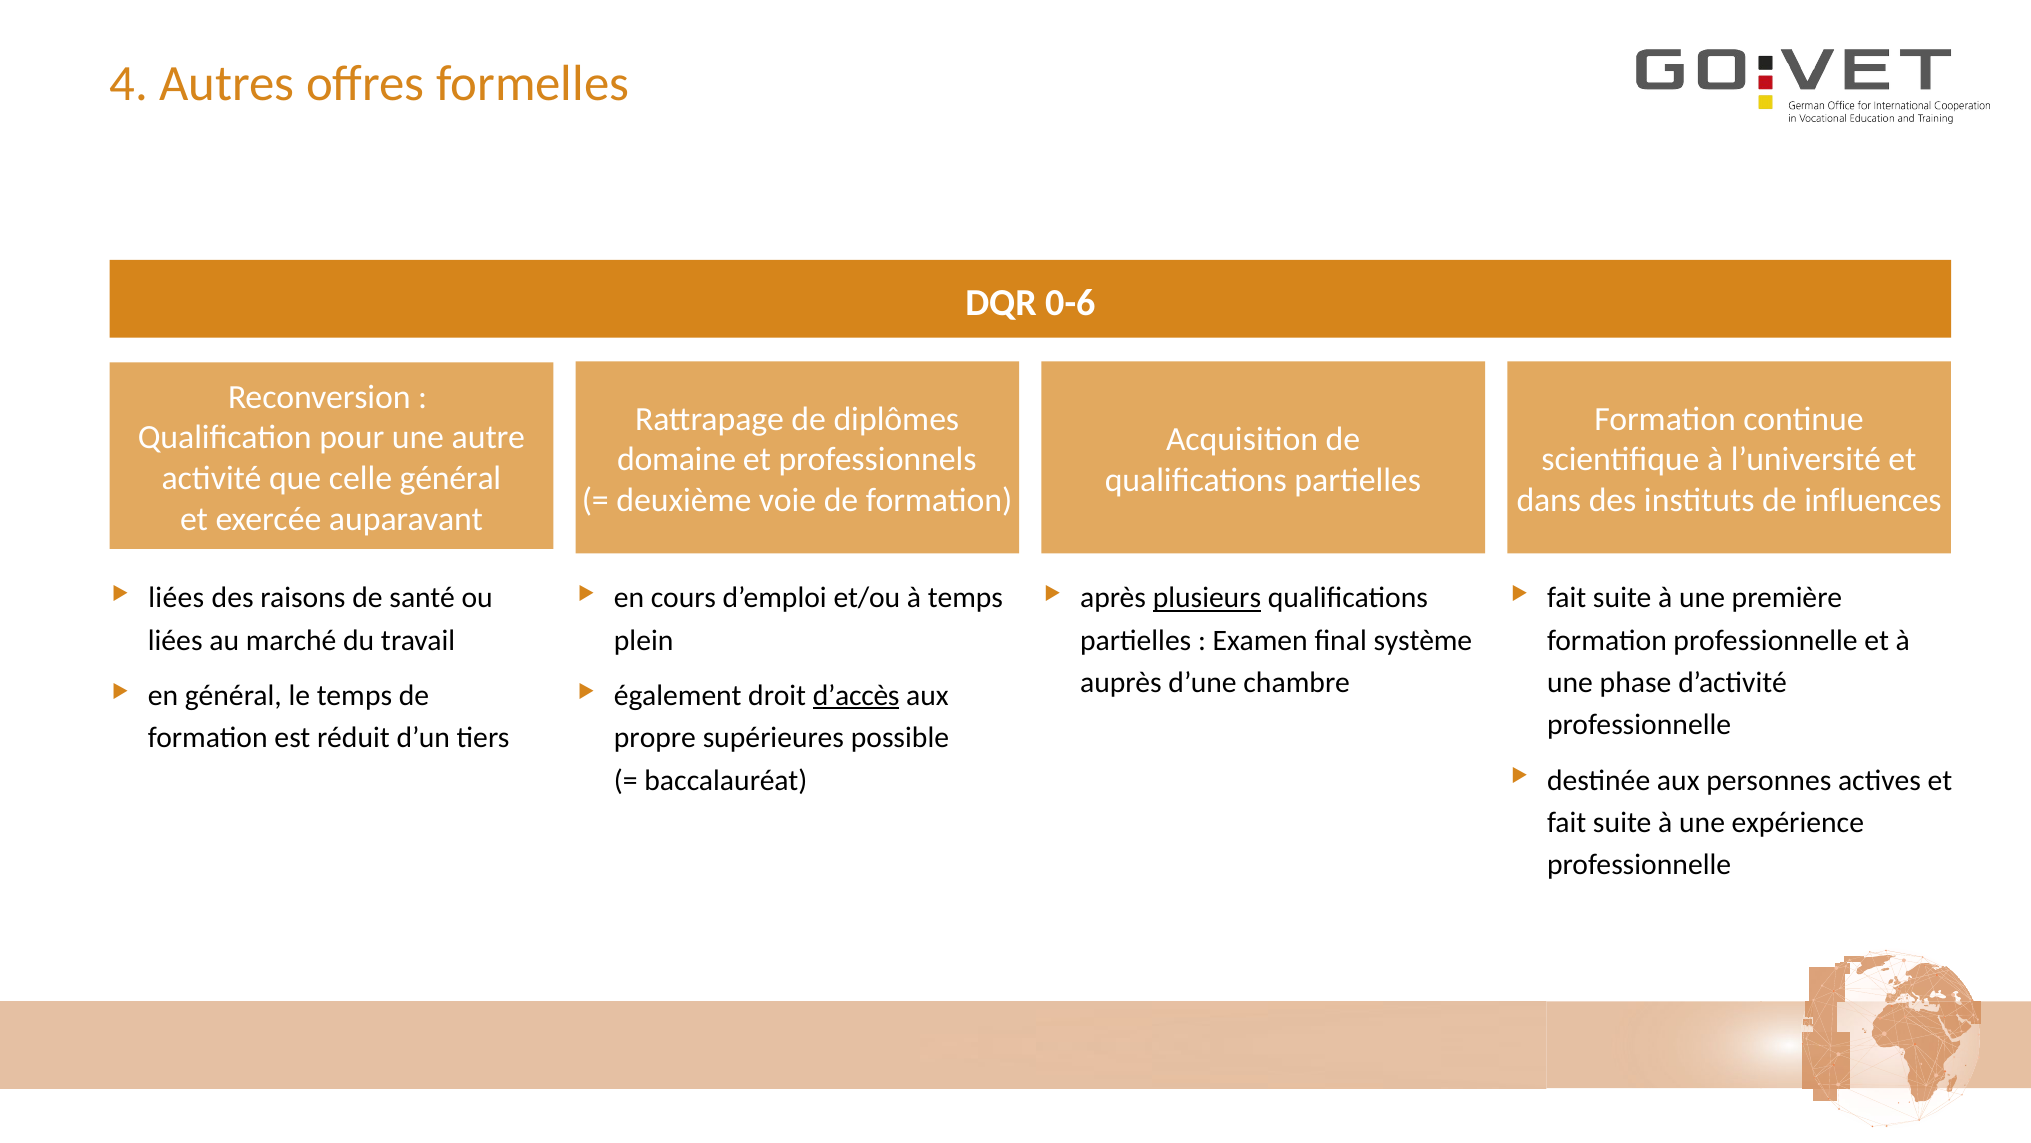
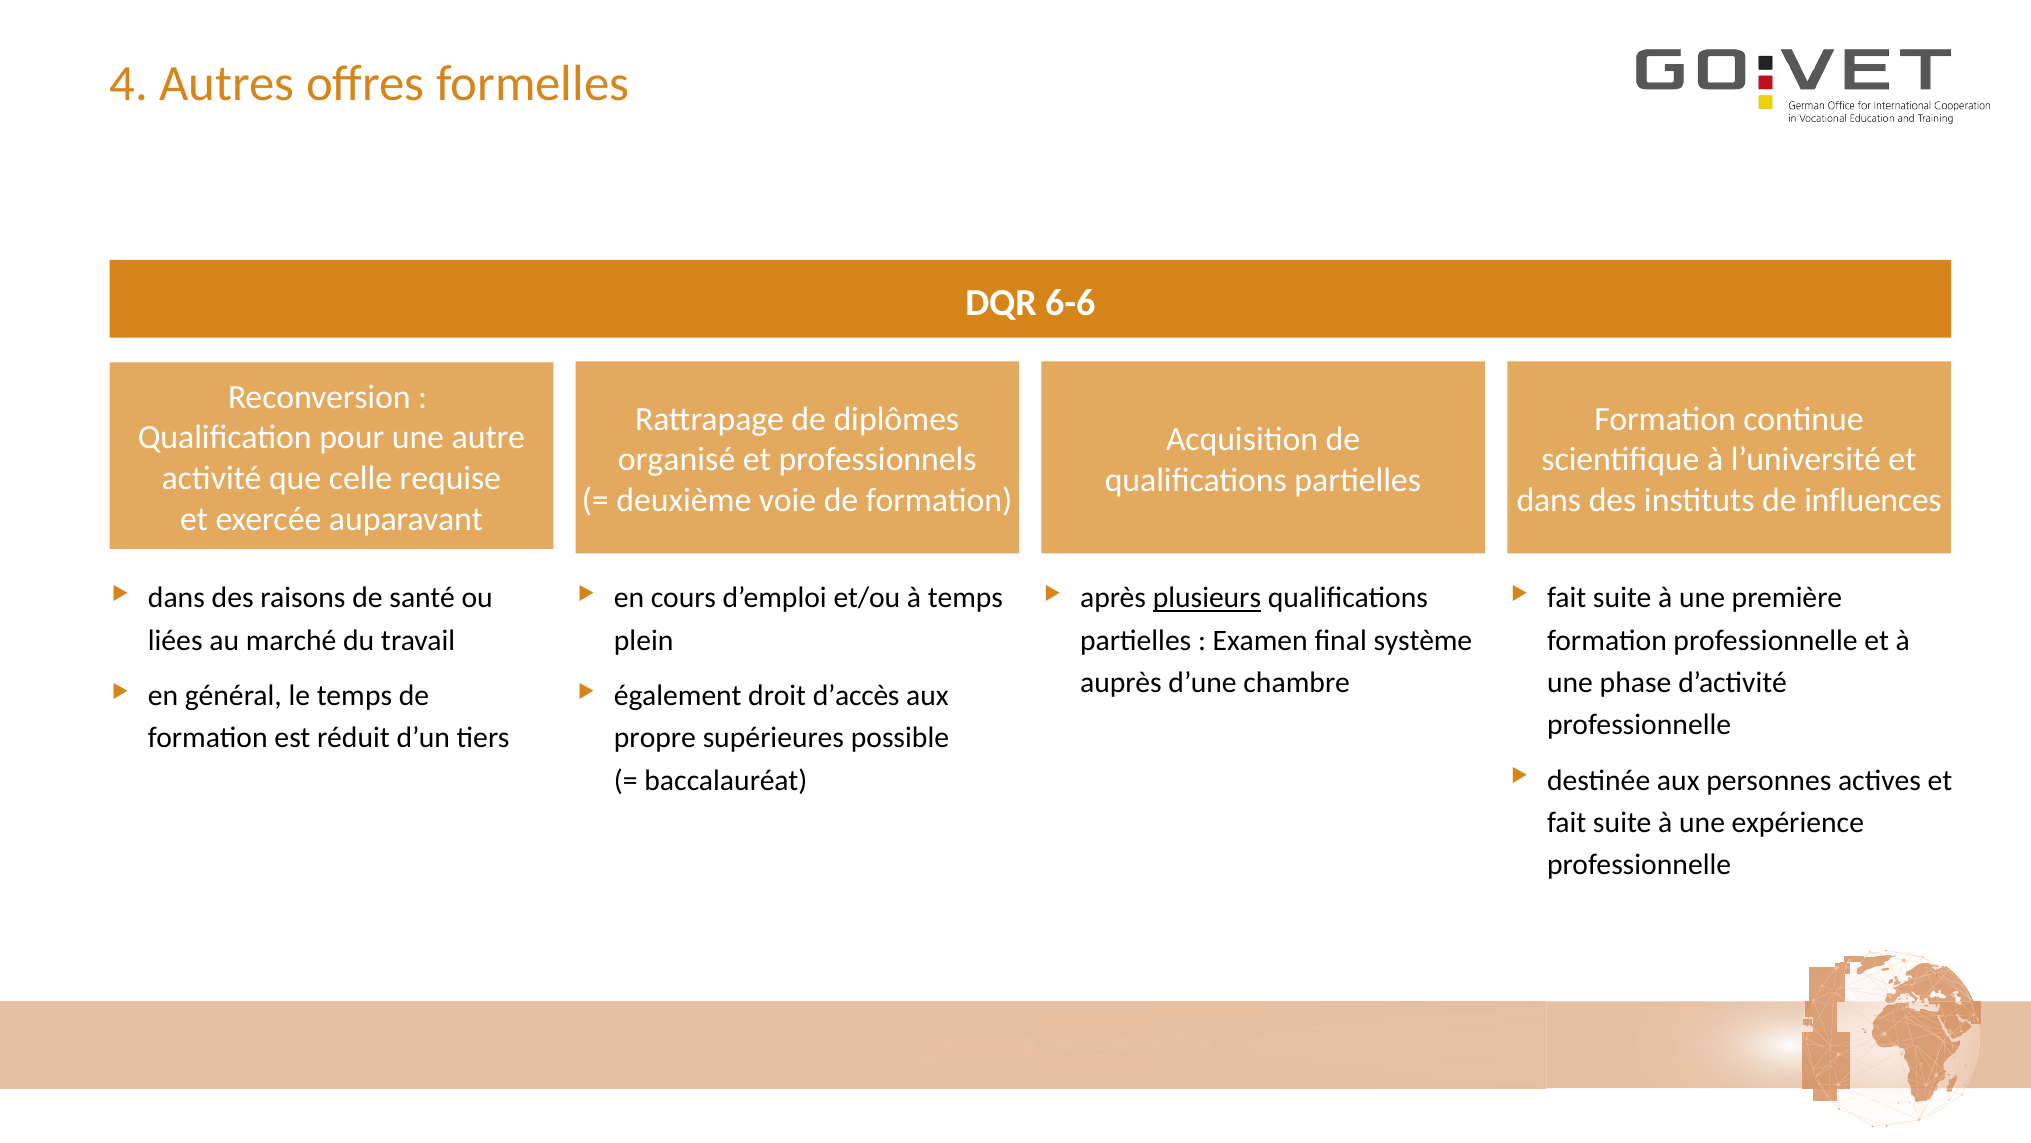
0-6: 0-6 -> 6-6 (1070, 302)
domaine: domaine -> organisé (677, 460)
celle général: général -> requise (450, 478)
liées: liées -> dans (176, 598)
d’accès underline: present -> none (856, 695)
